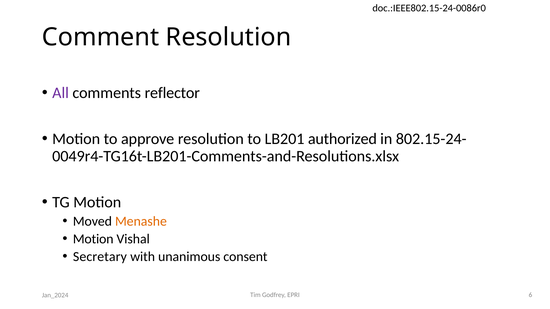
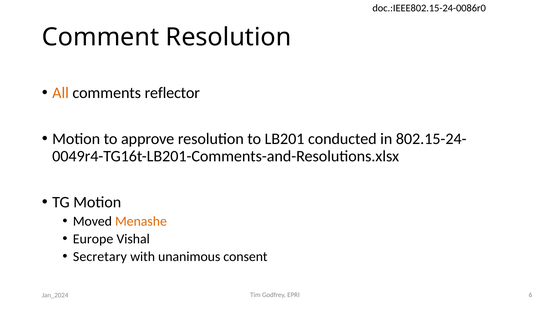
All colour: purple -> orange (61, 93)
authorized: authorized -> conducted (342, 139)
Motion: Motion -> Europe (93, 239)
